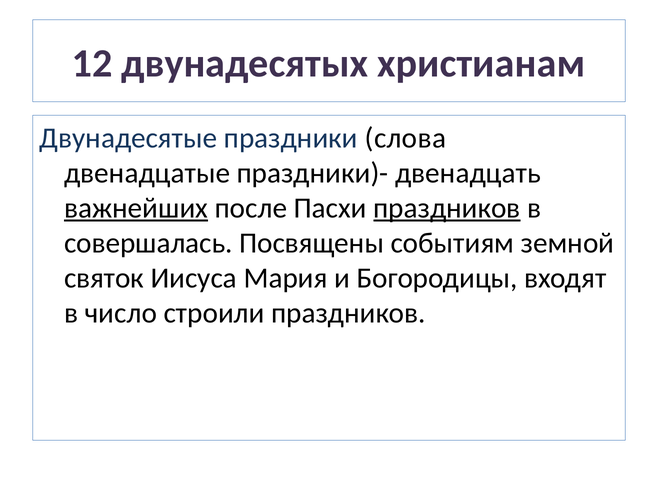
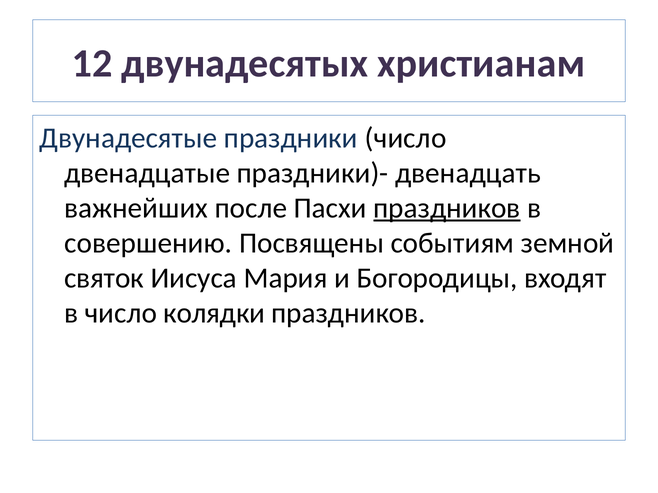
праздники слова: слова -> число (406, 138)
важнейших underline: present -> none (136, 208)
совершалась: совершалась -> совершению (148, 243)
строили: строили -> колядки (214, 314)
